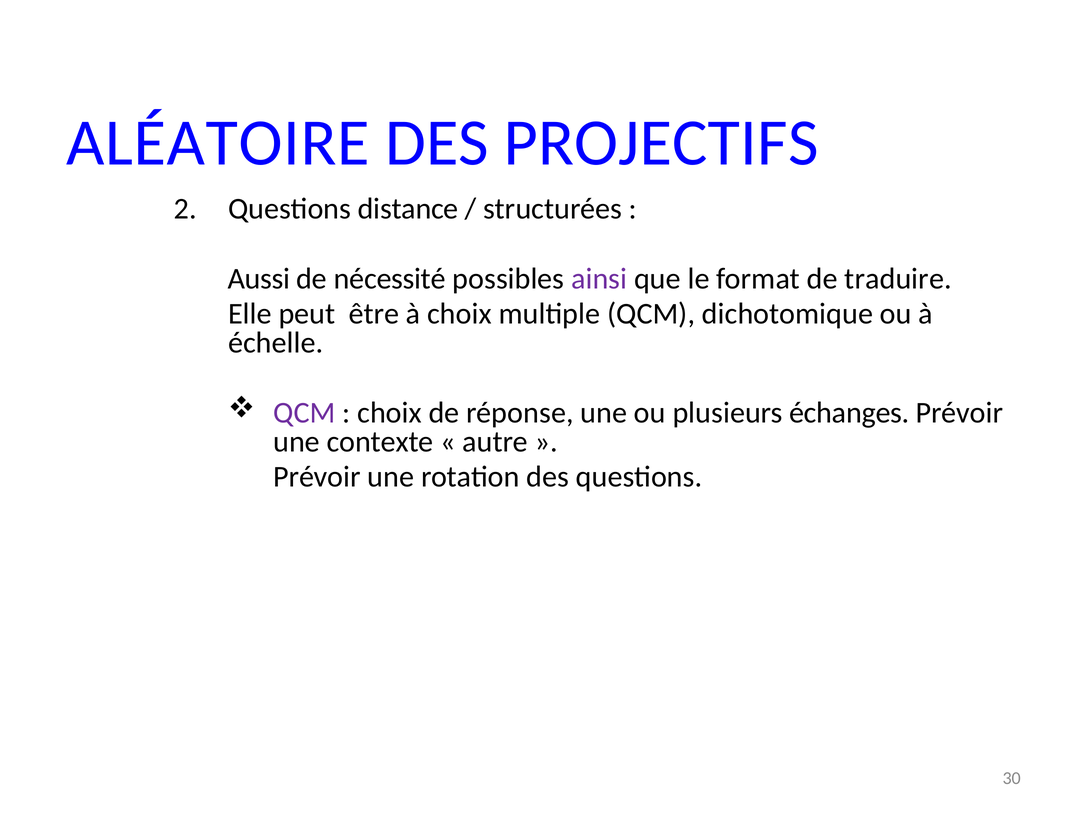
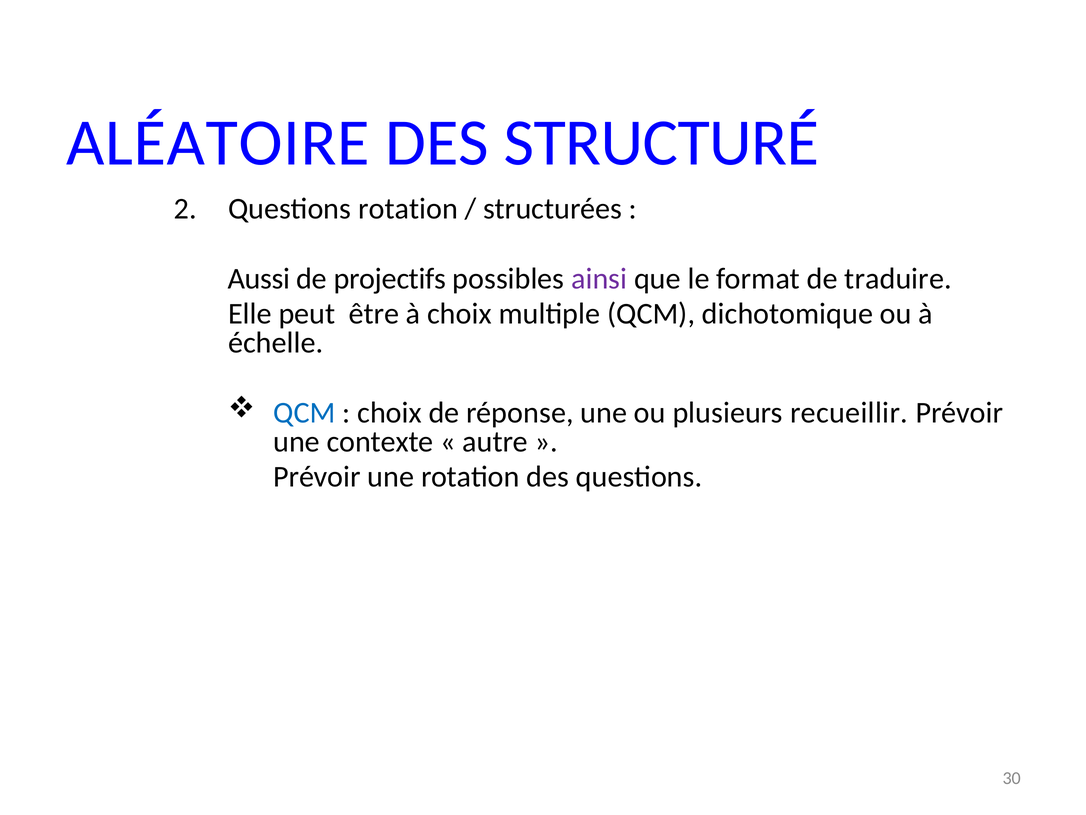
PROJECTIFS: PROJECTIFS -> STRUCTURÉ (661, 143)
Questions distance: distance -> rotation (408, 209)
nécessité: nécessité -> projectifs (390, 279)
QCM colour: purple -> blue (304, 413)
échanges: échanges -> recueillir (849, 413)
